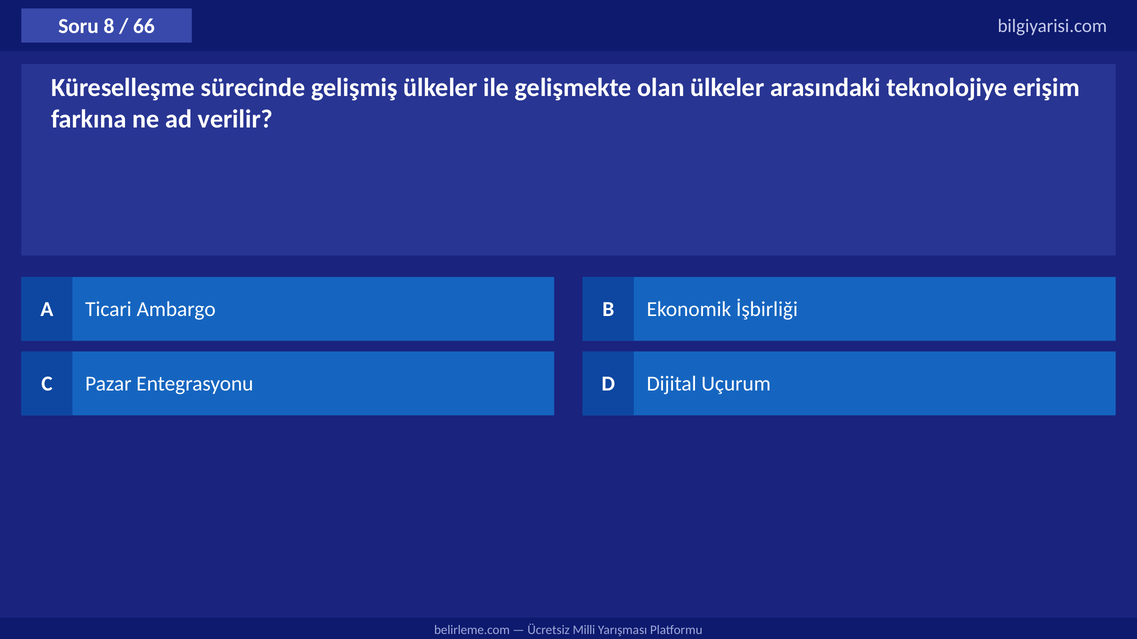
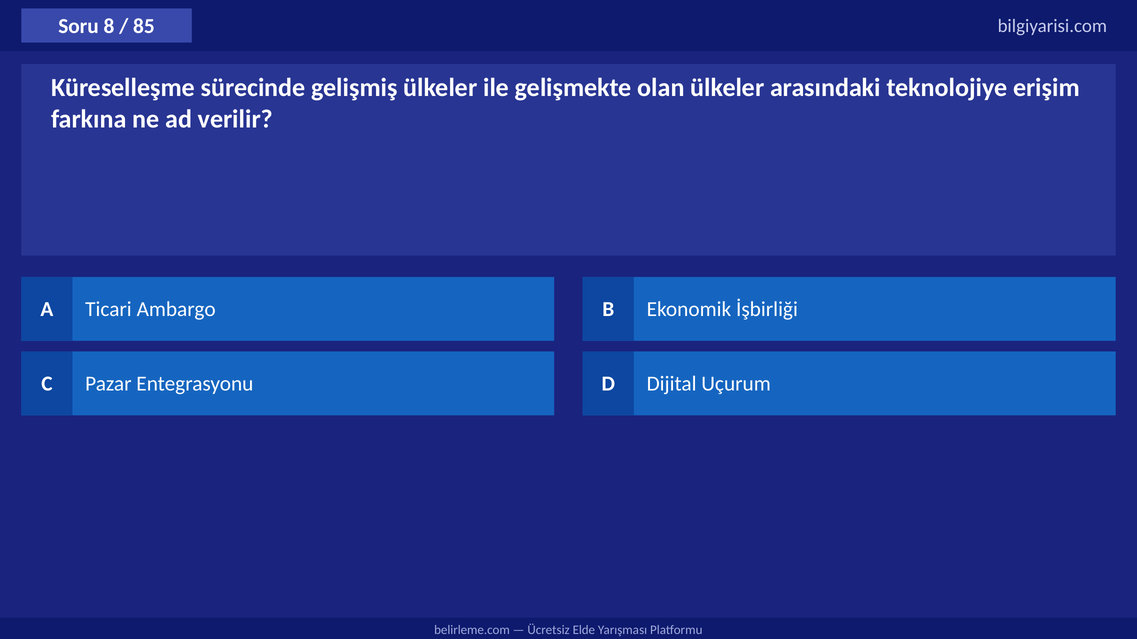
66: 66 -> 85 (144, 26)
Milli: Milli -> Elde (584, 631)
